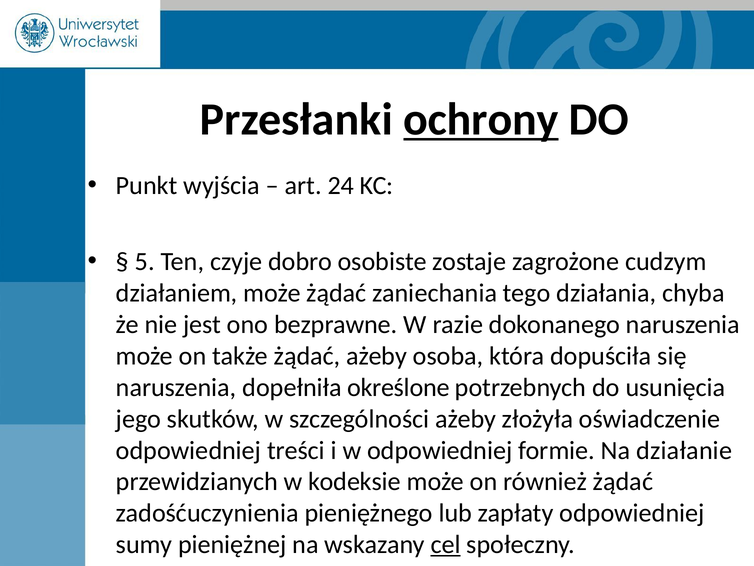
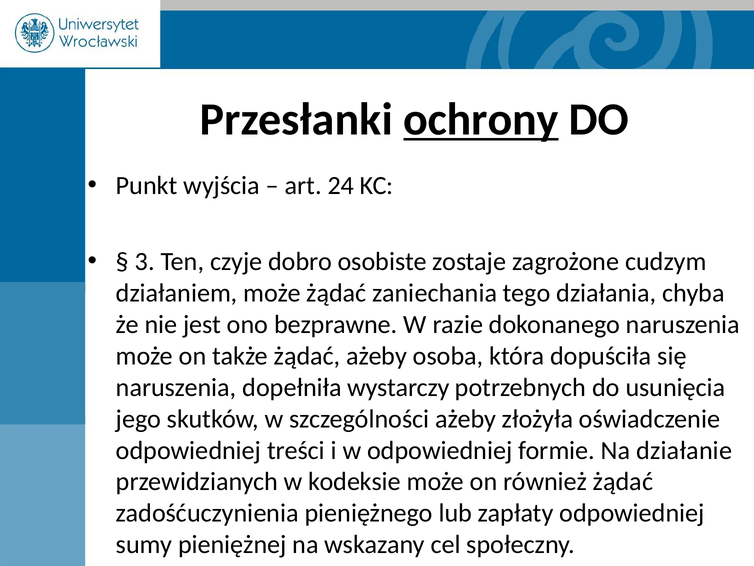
5: 5 -> 3 (145, 262)
określone: określone -> wystarczy (398, 387)
cel underline: present -> none (446, 544)
